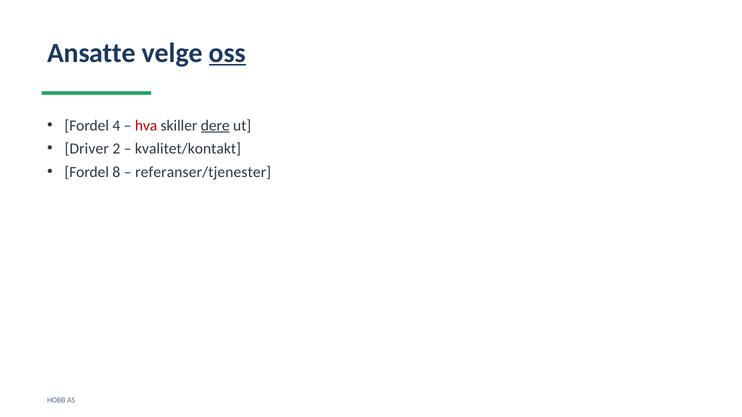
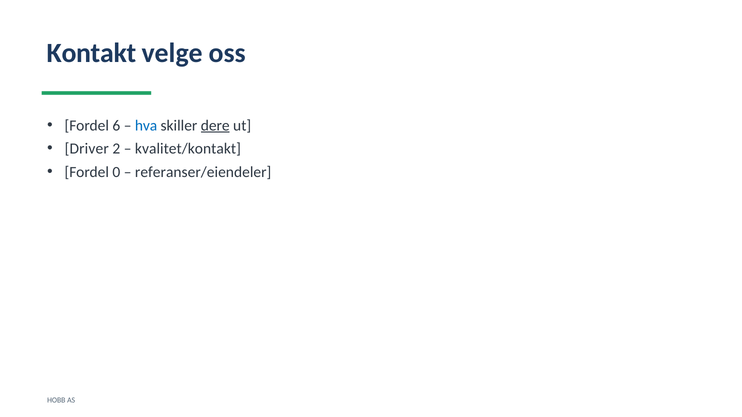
Ansatte: Ansatte -> Kontakt (92, 53)
oss underline: present -> none (227, 53)
4: 4 -> 6 (116, 126)
hva colour: red -> blue (146, 126)
8: 8 -> 0 (116, 172)
referanser/tjenester: referanser/tjenester -> referanser/eiendeler (203, 172)
